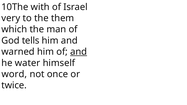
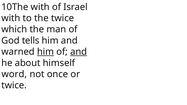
very: very -> with (11, 18)
the them: them -> twice (63, 18)
him underline: none -> present (45, 52)
water: water -> about (28, 63)
